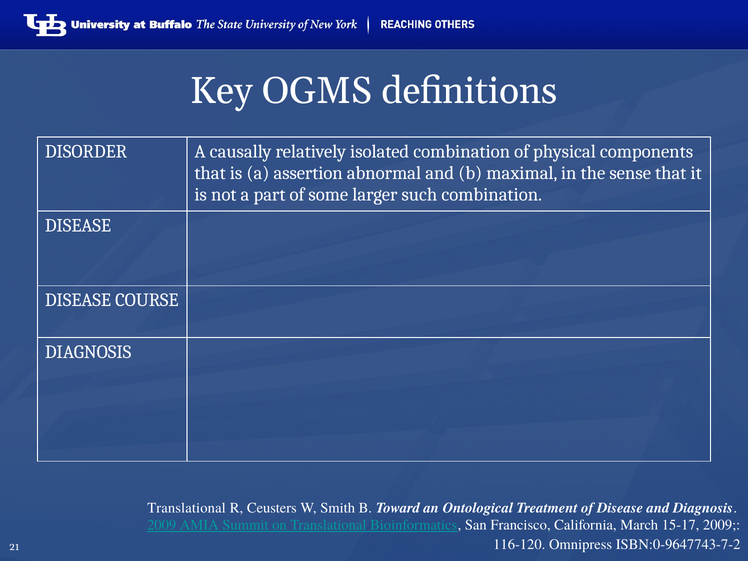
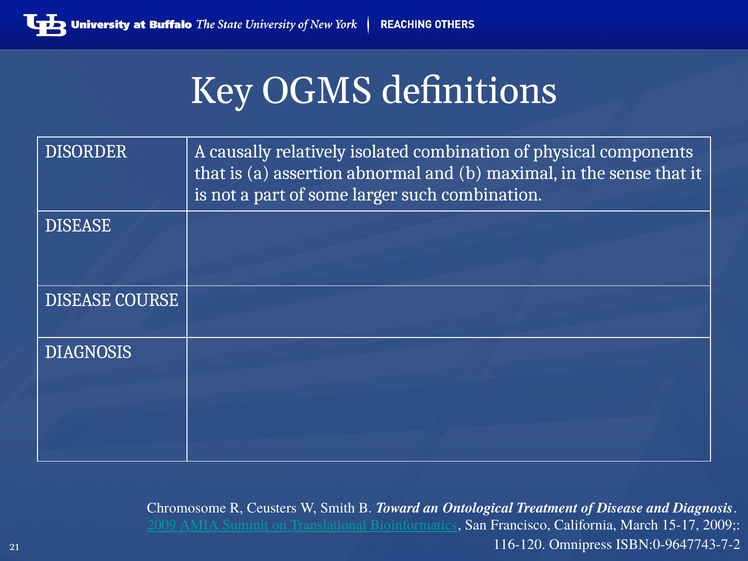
Translational: Translational -> Chromosome (187, 508)
